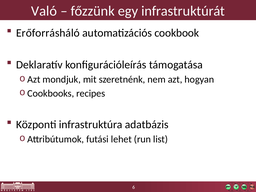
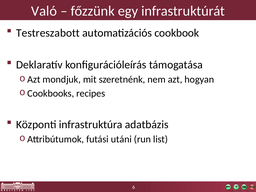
Erőforrásháló: Erőforrásháló -> Testreszabott (48, 33)
lehet: lehet -> utáni (121, 139)
